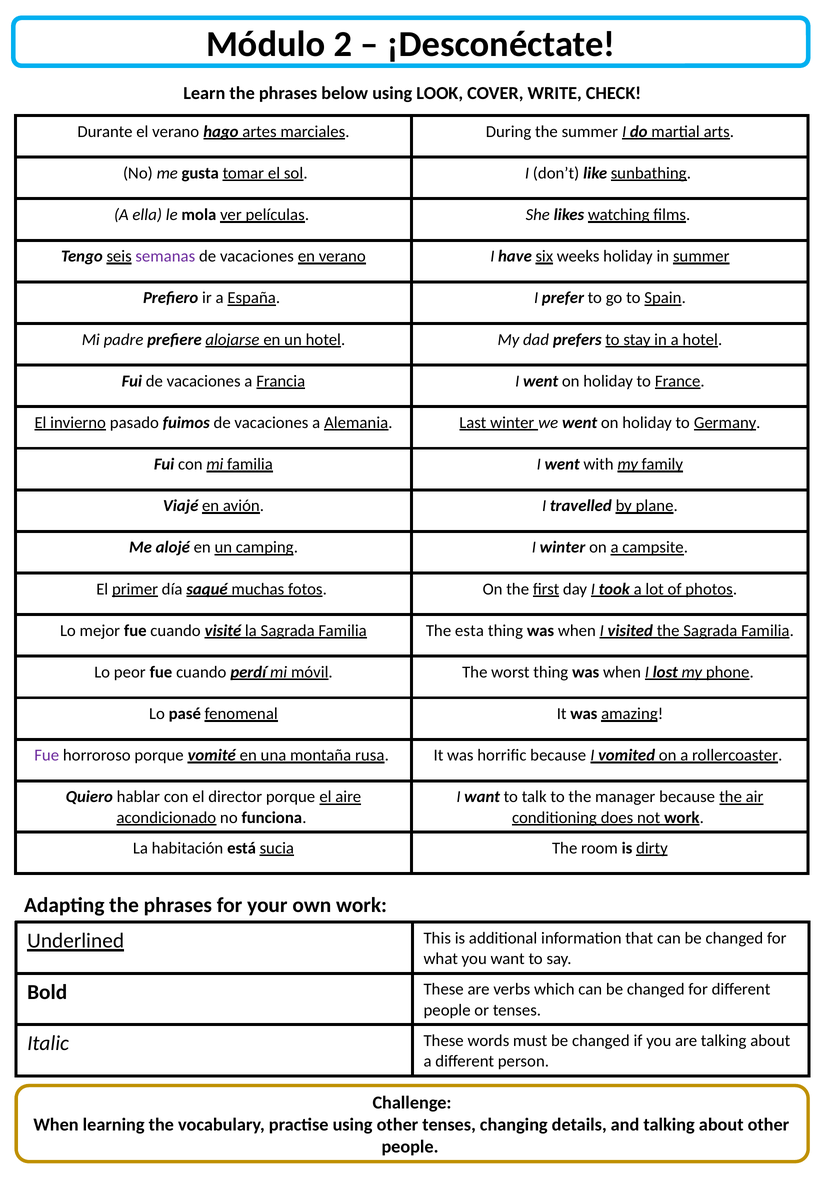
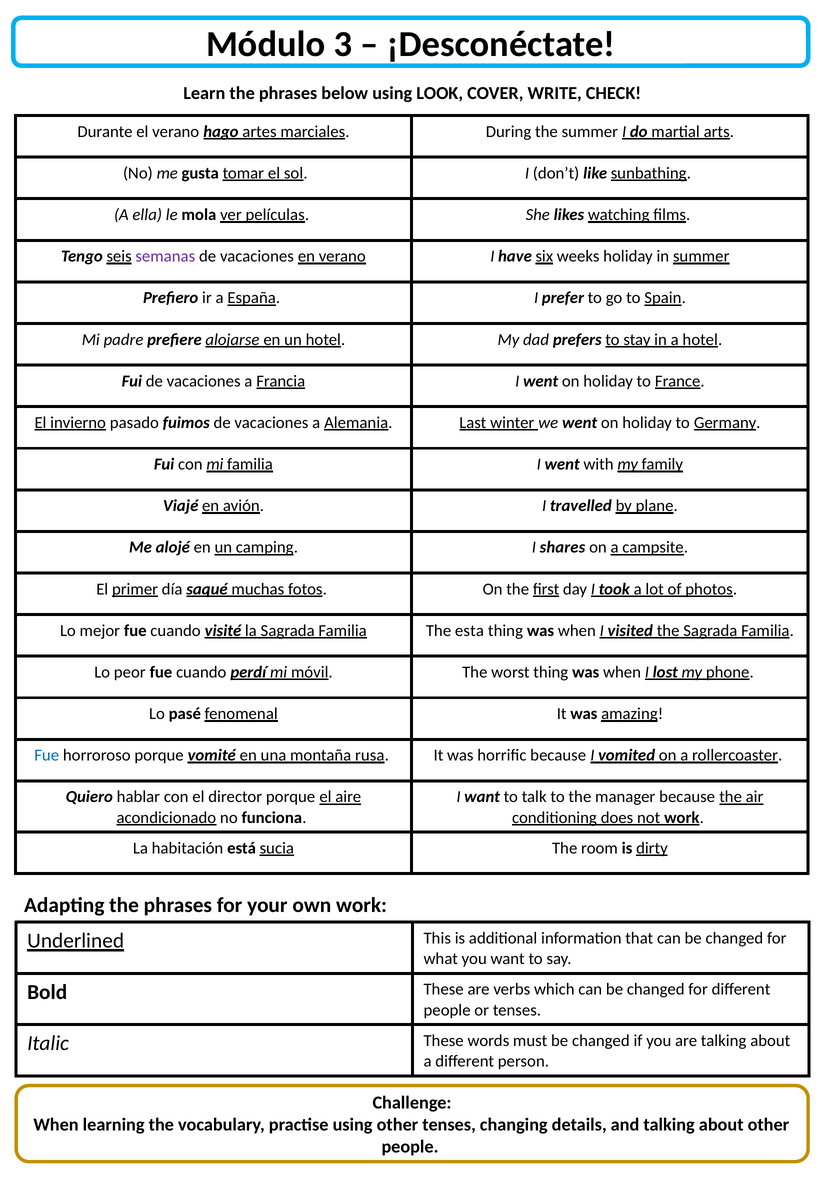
2: 2 -> 3 (343, 44)
I winter: winter -> shares (562, 548)
Fue colour: purple -> blue (47, 756)
